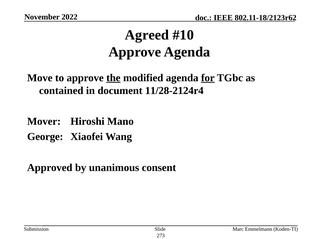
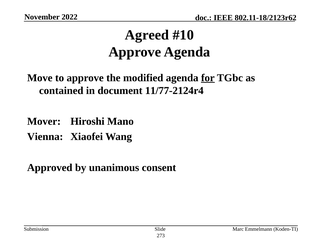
the underline: present -> none (113, 78)
11/28-2124r4: 11/28-2124r4 -> 11/77-2124r4 (174, 91)
George: George -> Vienna (45, 137)
